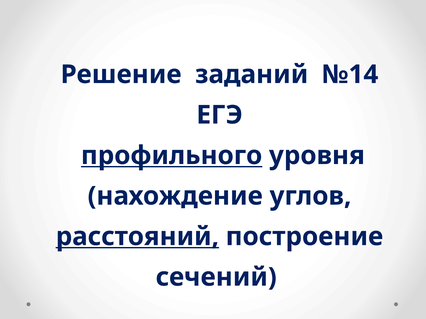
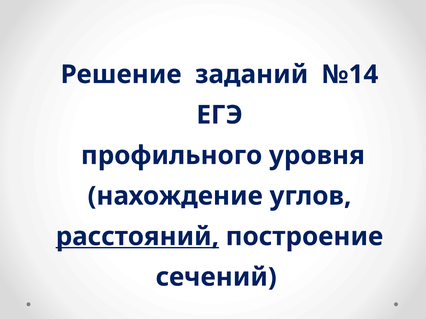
профильного underline: present -> none (172, 156)
